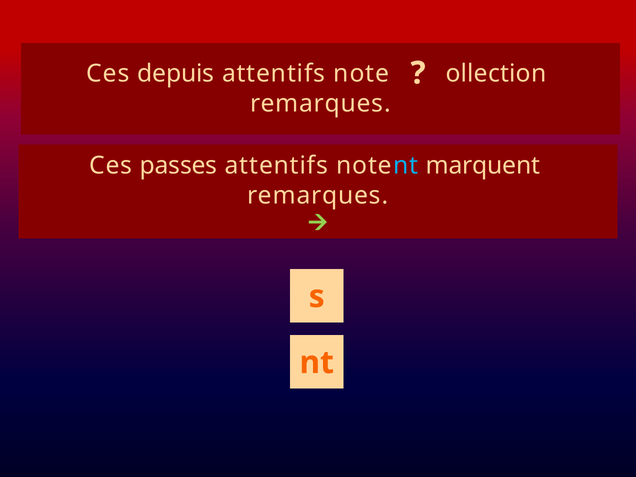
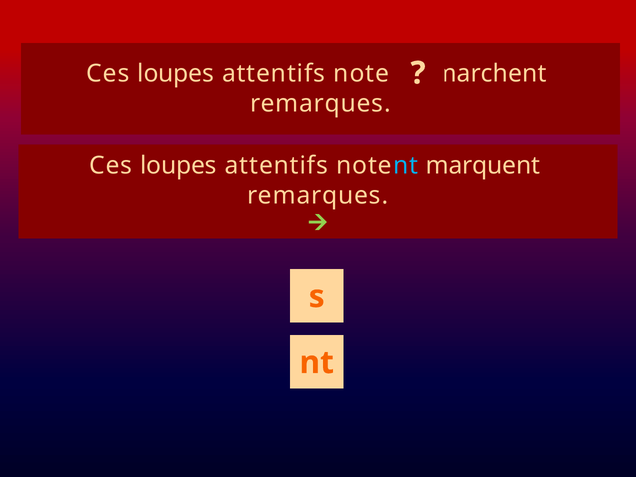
depuis: depuis -> loupes (176, 74)
collection: collection -> marchent (490, 74)
passes: passes -> loupes (179, 166)
